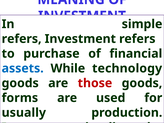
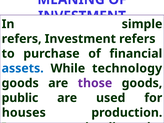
those colour: red -> purple (95, 83)
forms: forms -> public (20, 98)
usually: usually -> houses (24, 113)
